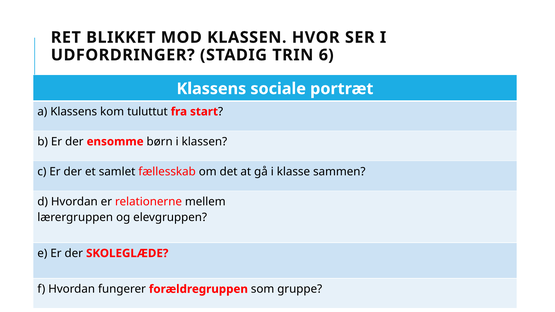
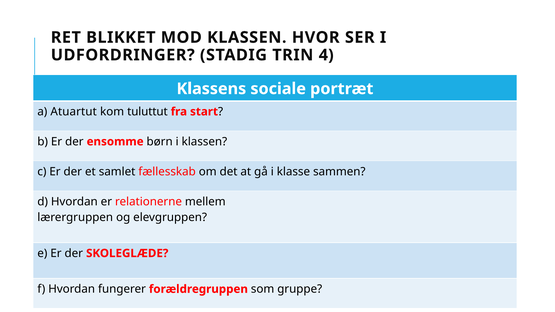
6: 6 -> 4 (326, 55)
a Klassens: Klassens -> Atuartut (74, 112)
